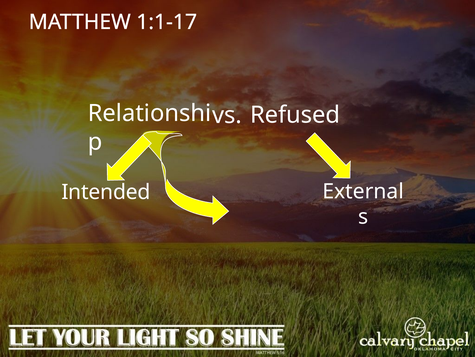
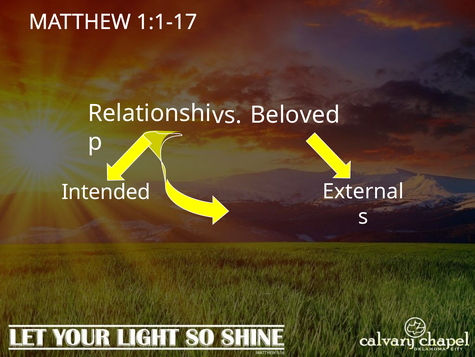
Refused: Refused -> Beloved (295, 115)
